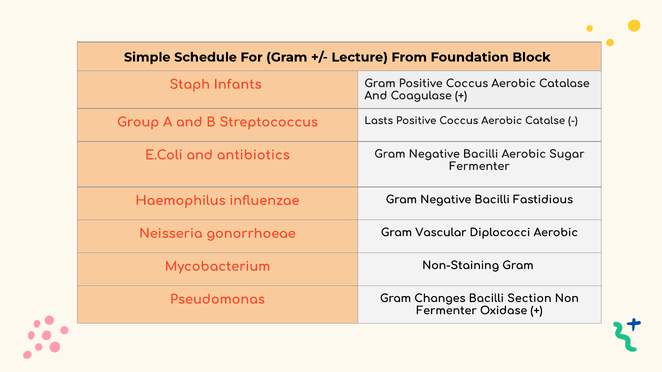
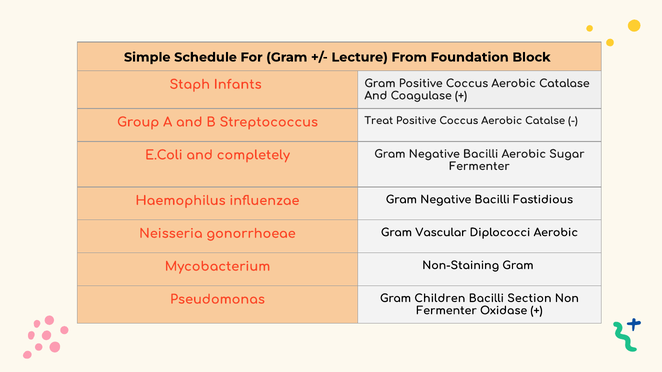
Lasts: Lasts -> Treat (379, 121)
antibiotics: antibiotics -> completely (253, 155)
Changes: Changes -> Children (440, 299)
